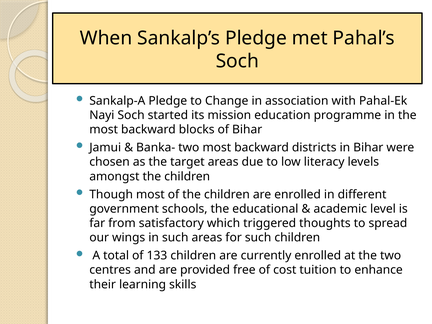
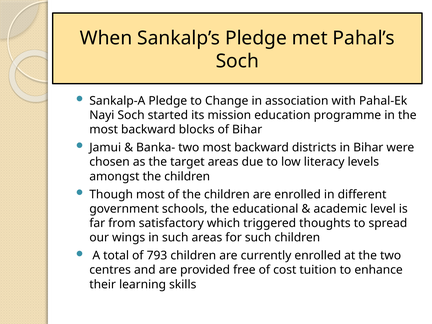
133: 133 -> 793 (157, 256)
